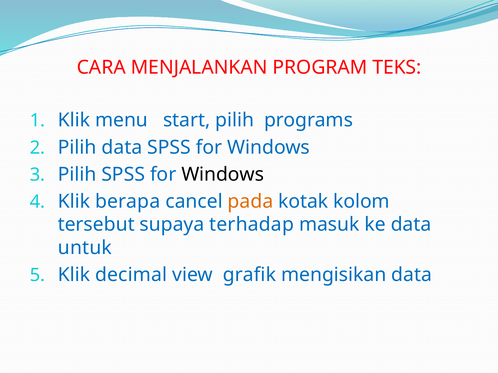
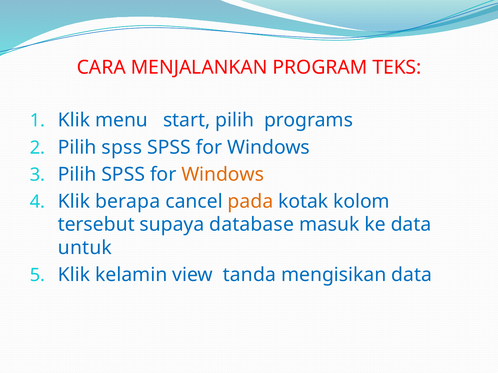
data: data -> spss (122, 148)
Windows colour: black -> orange (223, 175)
terhadap: terhadap -> database (252, 225)
decimal: decimal -> kelamin (131, 275)
grafik: grafik -> tanda (249, 275)
